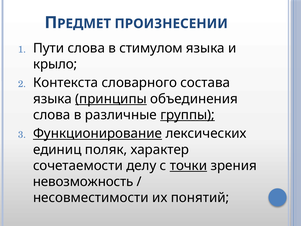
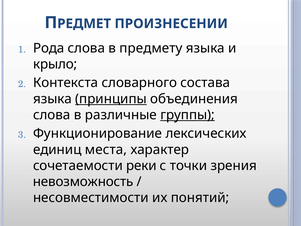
Пути: Пути -> Рода (49, 48)
стимулом: стимулом -> предмету (151, 48)
Функционирование underline: present -> none (98, 133)
поляк: поляк -> места (106, 149)
делу: делу -> реки (141, 165)
точки underline: present -> none (188, 165)
